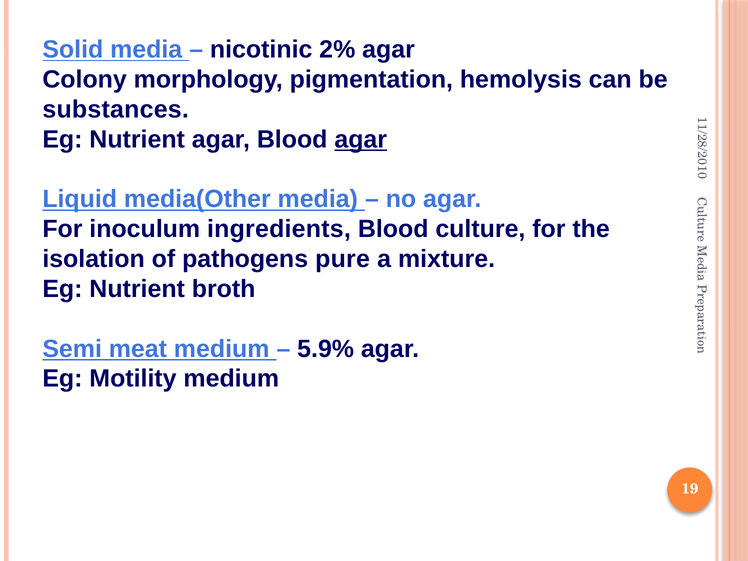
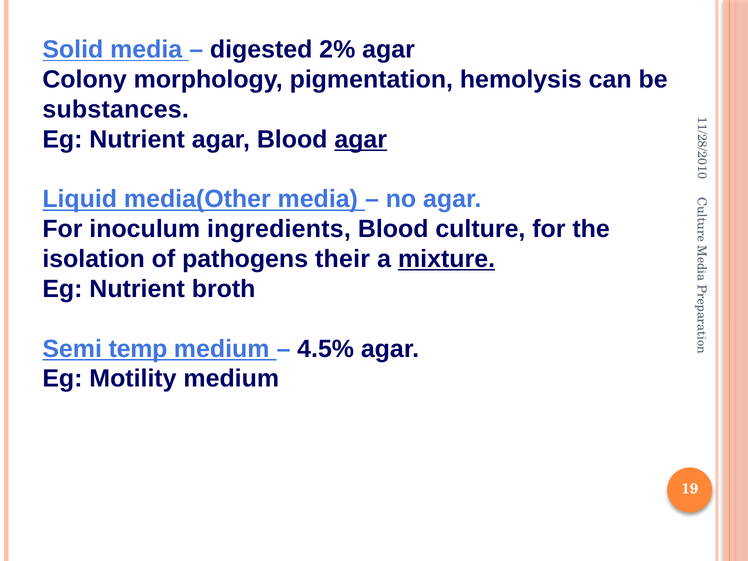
nicotinic: nicotinic -> digested (261, 50)
pure: pure -> their (343, 259)
mixture underline: none -> present (447, 259)
meat: meat -> temp (138, 349)
5.9%: 5.9% -> 4.5% (326, 349)
